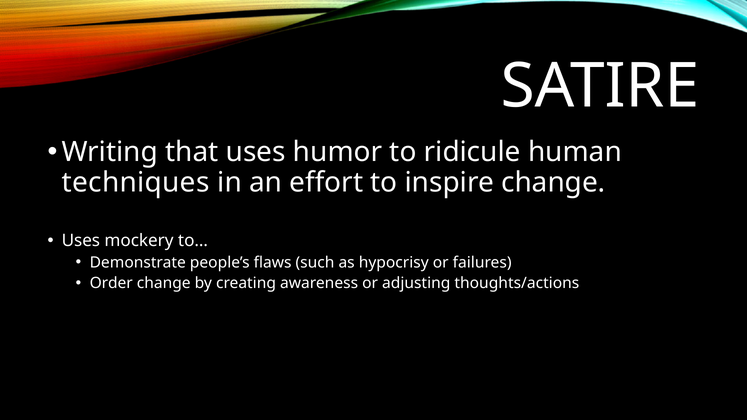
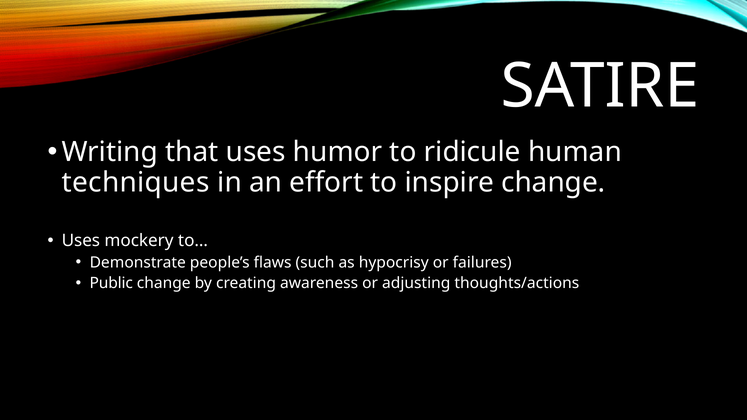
Order: Order -> Public (111, 283)
